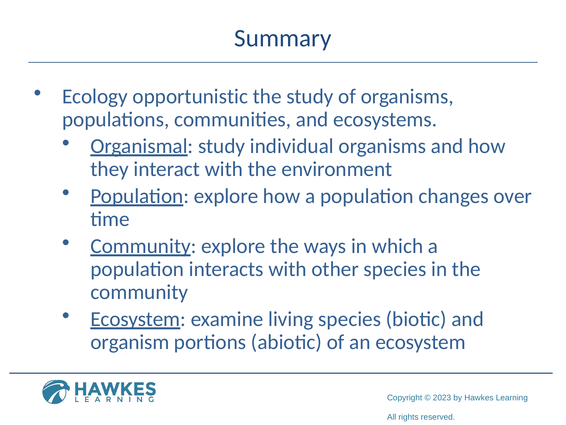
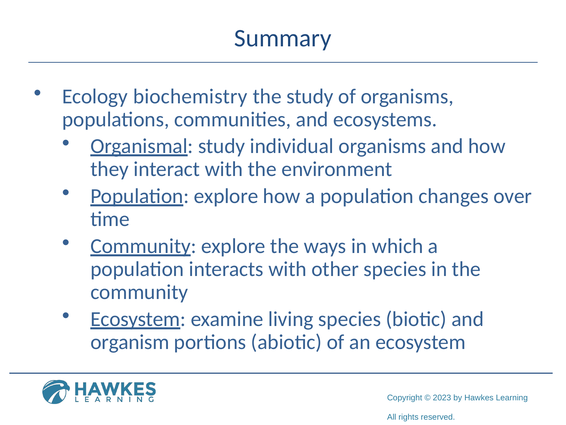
opportunistic: opportunistic -> biochemistry (190, 96)
